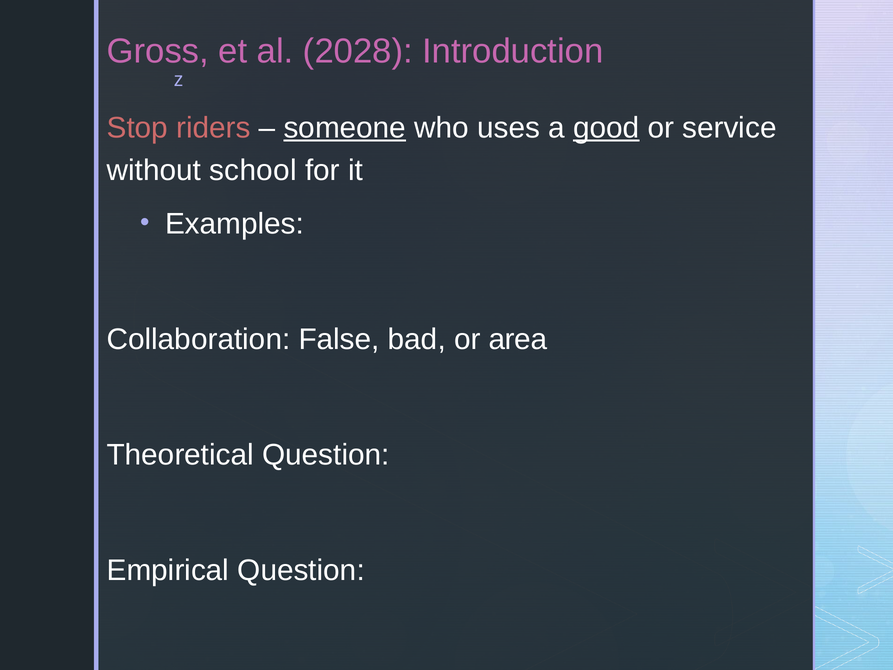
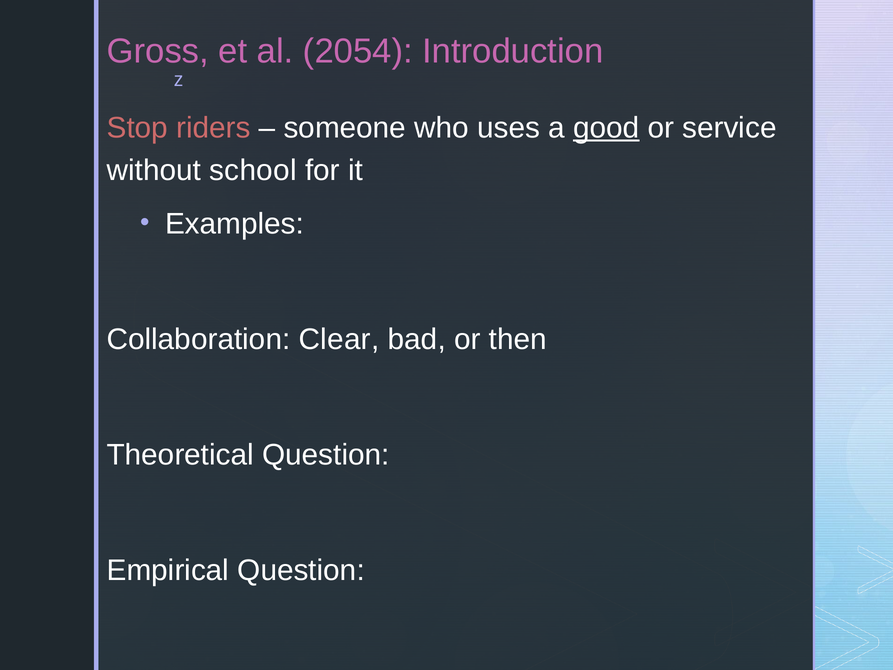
2028: 2028 -> 2054 (358, 51)
someone underline: present -> none (345, 128)
False: False -> Clear (339, 339)
area: area -> then (518, 339)
